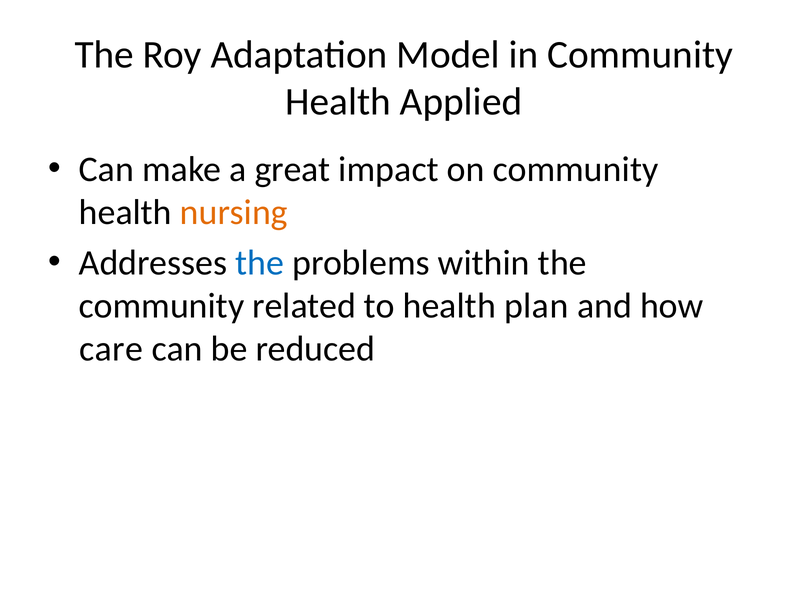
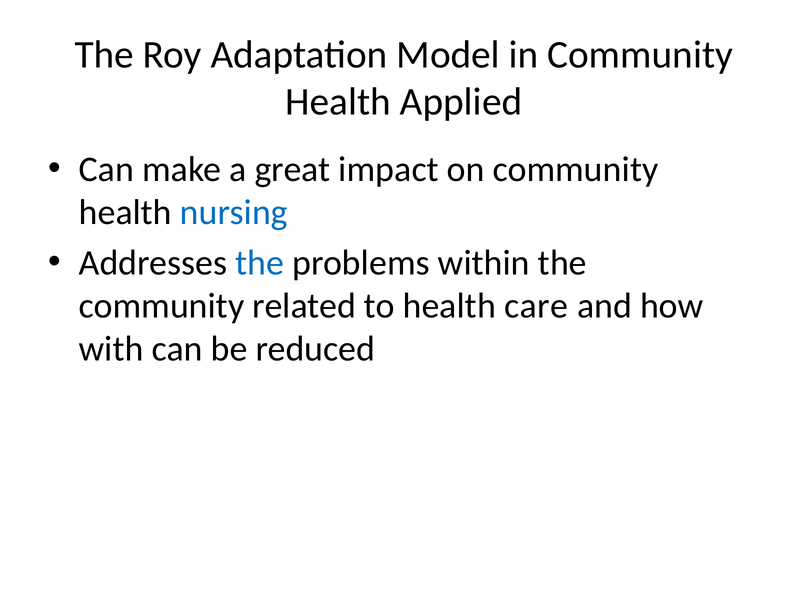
nursing colour: orange -> blue (234, 213)
plan: plan -> care (536, 306)
care: care -> with (111, 349)
